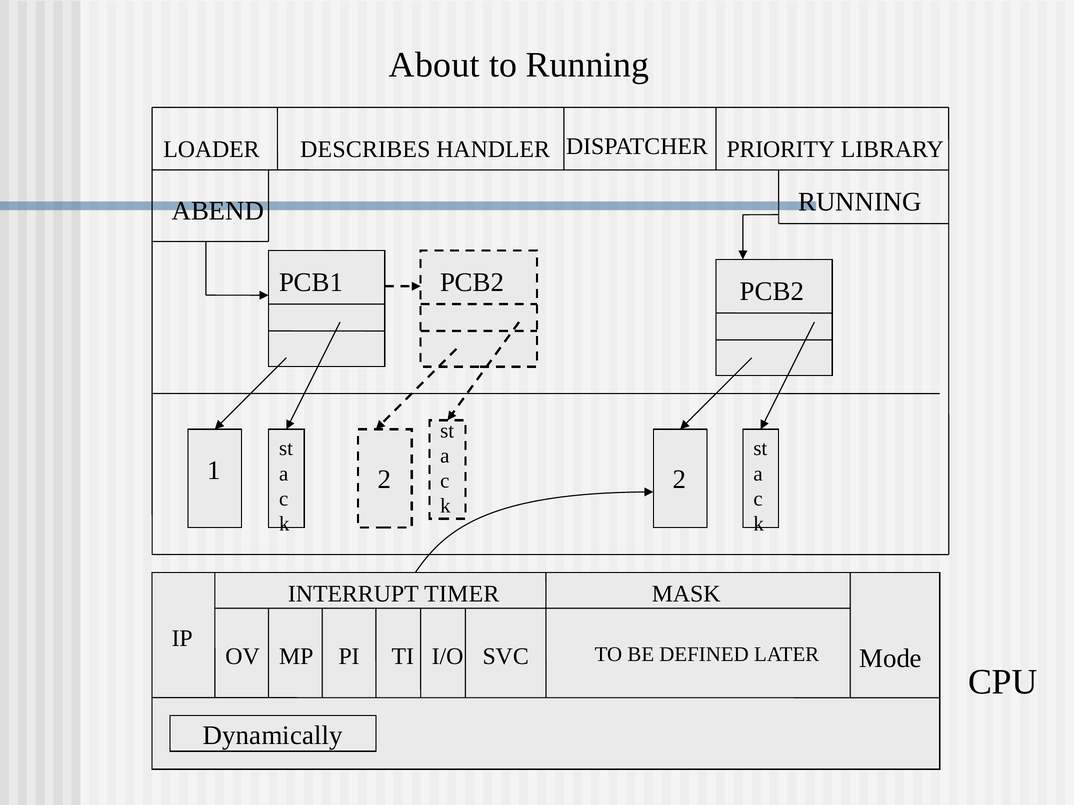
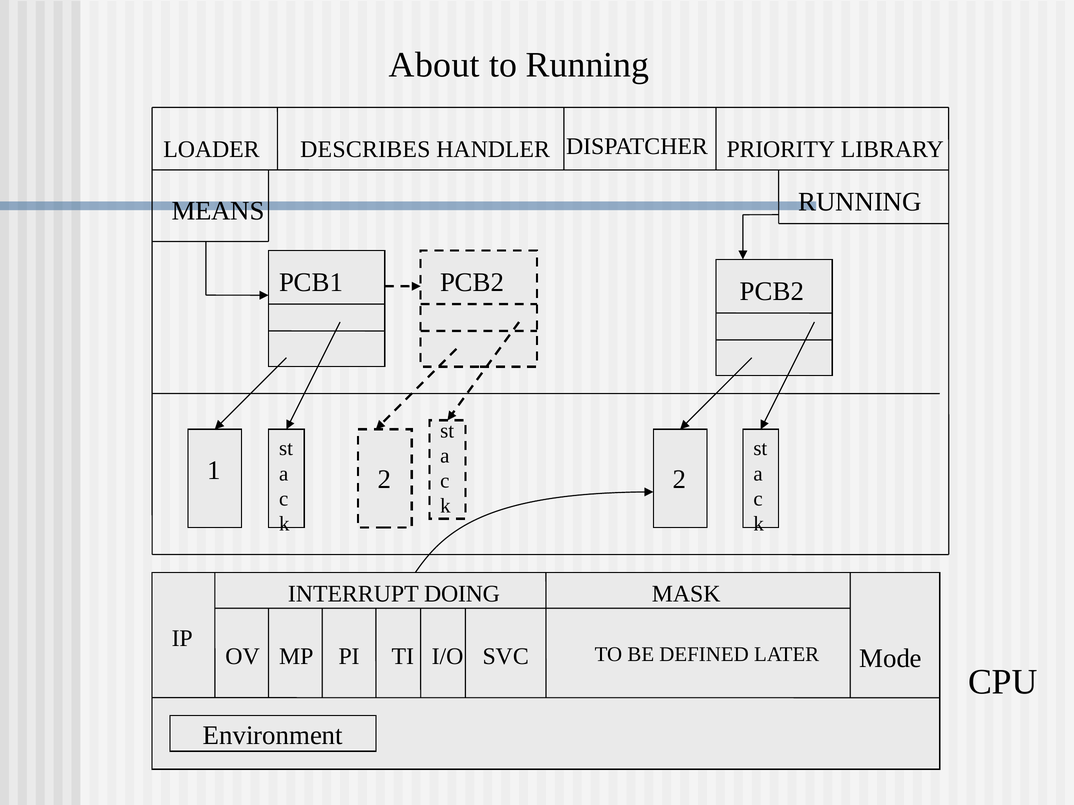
ABEND: ABEND -> MEANS (218, 211)
TIMER: TIMER -> DOING (462, 594)
Dynamically: Dynamically -> Environment (273, 736)
